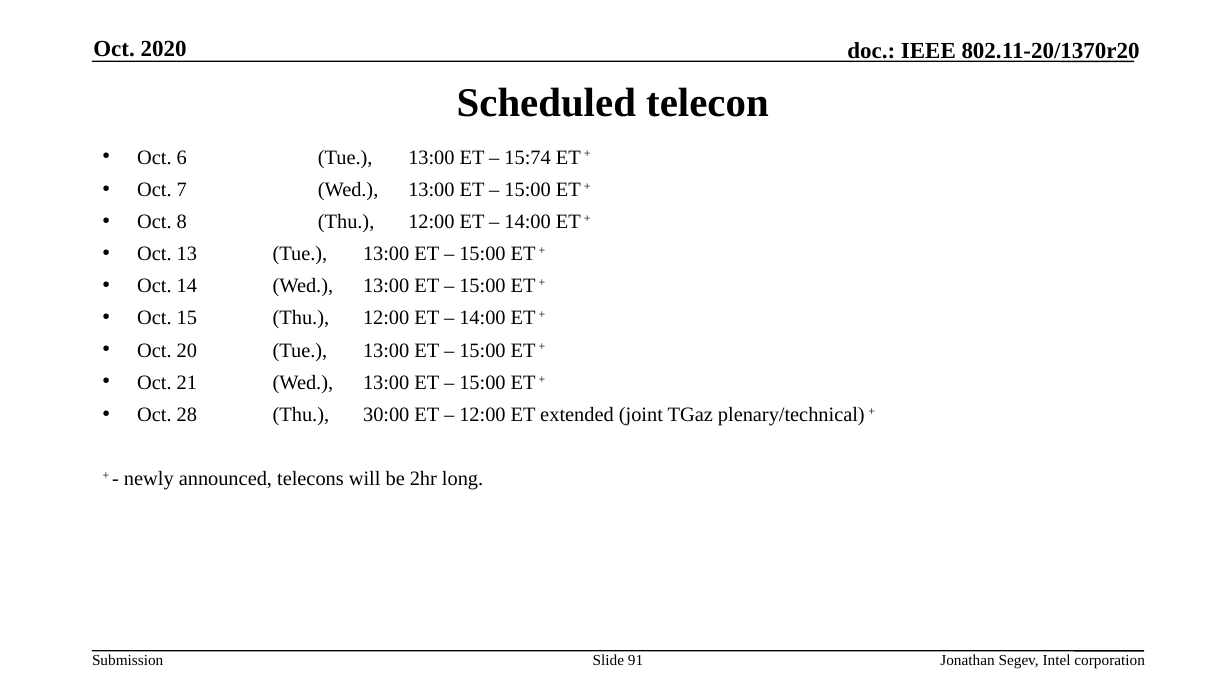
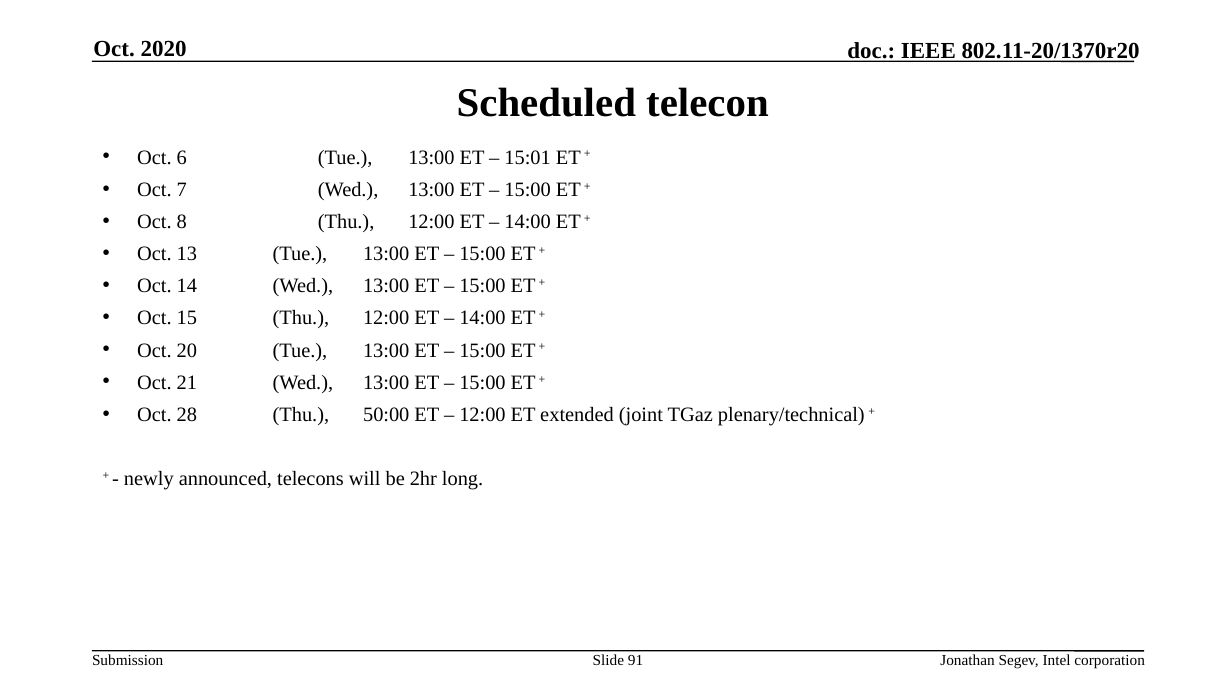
15:74: 15:74 -> 15:01 (528, 158)
30:00: 30:00 -> 50:00 (386, 415)
